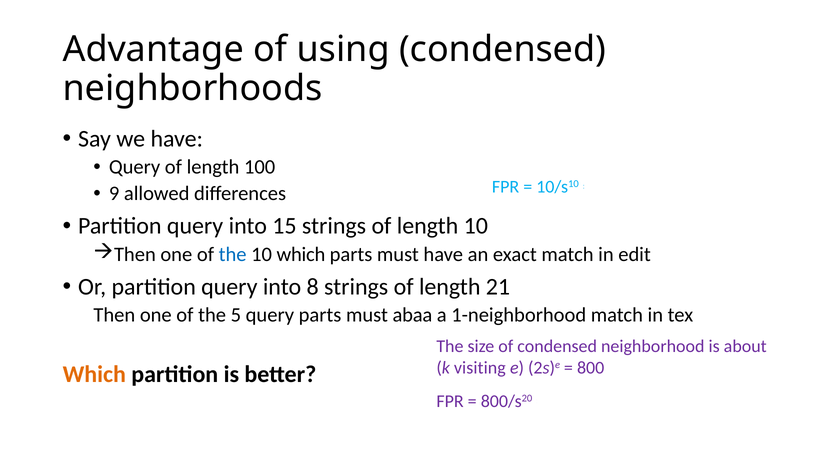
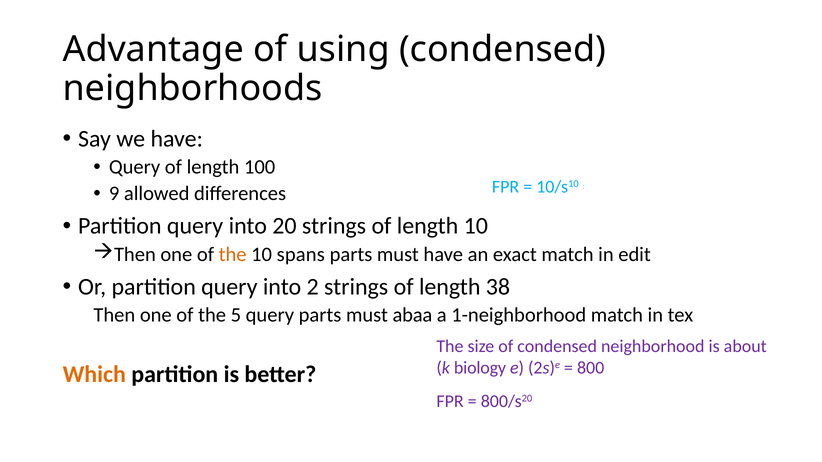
15: 15 -> 20 (284, 226)
the colour: blue -> orange (233, 255)
10 which: which -> spans (301, 255)
8: 8 -> 2 (313, 287)
21: 21 -> 38 (498, 287)
visiting: visiting -> biology (480, 368)
